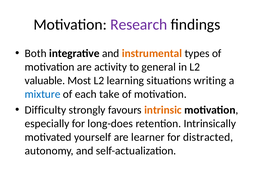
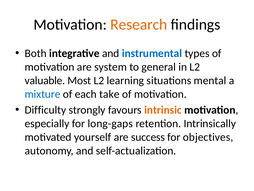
Research colour: purple -> orange (139, 25)
instrumental colour: orange -> blue (152, 53)
activity: activity -> system (111, 67)
writing: writing -> mental (210, 80)
long-does: long-does -> long-gaps (110, 123)
learner: learner -> success (148, 137)
distracted: distracted -> objectives (208, 137)
